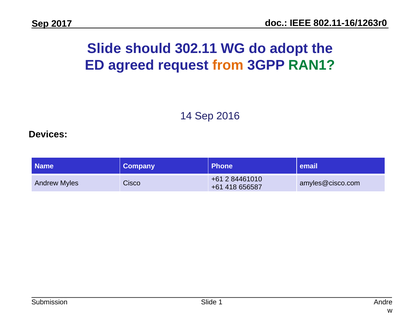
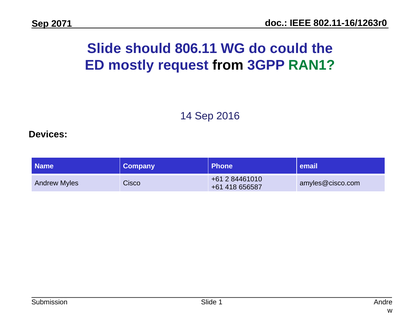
2017: 2017 -> 2071 (62, 24)
302.11: 302.11 -> 806.11 (196, 49)
adopt: adopt -> could (289, 49)
agreed: agreed -> mostly (131, 65)
from colour: orange -> black (228, 65)
